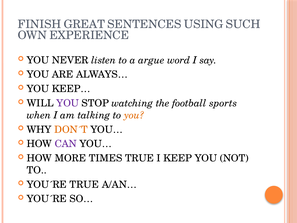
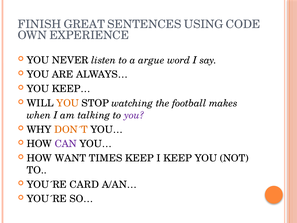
SUCH: SUCH -> CODE (243, 24)
YOU colour: purple -> orange (68, 103)
sports: sports -> makes (223, 103)
you colour: orange -> purple (134, 115)
MORE: MORE -> WANT (70, 158)
TIMES TRUE: TRUE -> KEEP (139, 158)
YOU´RE TRUE: TRUE -> CARD (84, 184)
